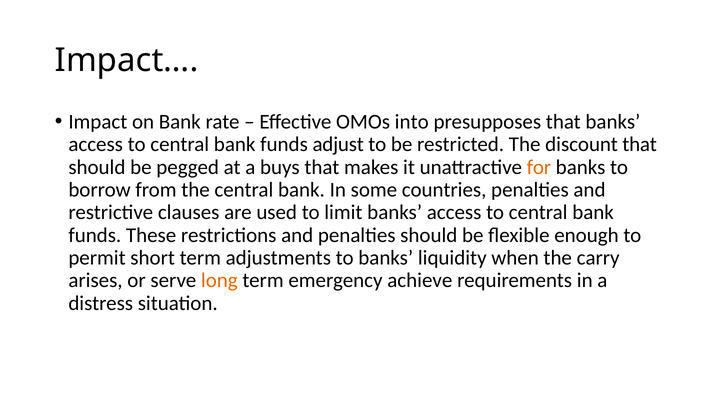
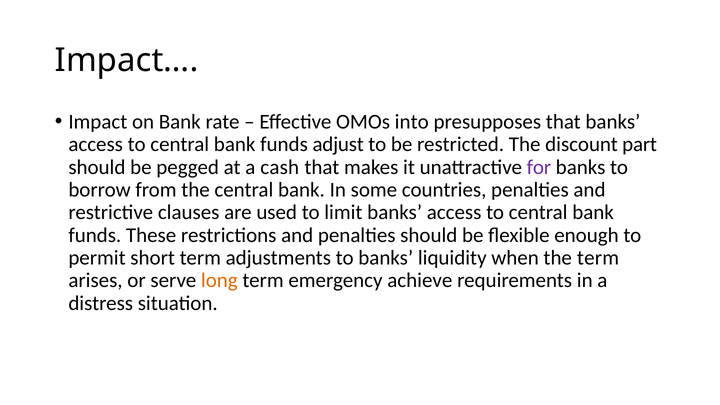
discount that: that -> part (640, 144)
buys: buys -> cash (280, 167)
for colour: orange -> purple (539, 167)
the carry: carry -> term (598, 258)
